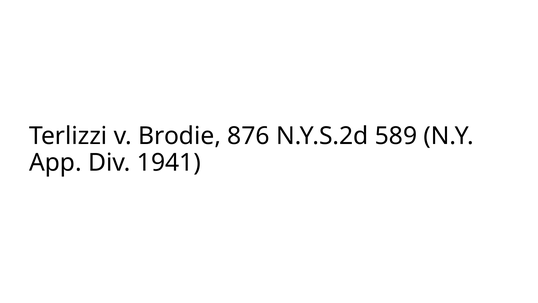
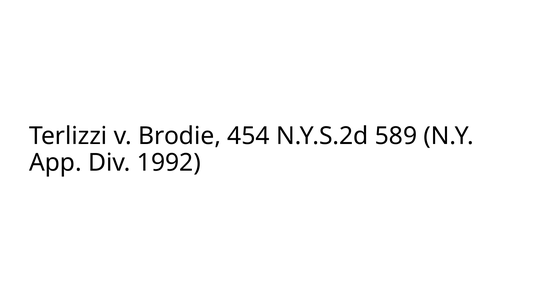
876: 876 -> 454 (248, 136)
1941: 1941 -> 1992 (169, 162)
